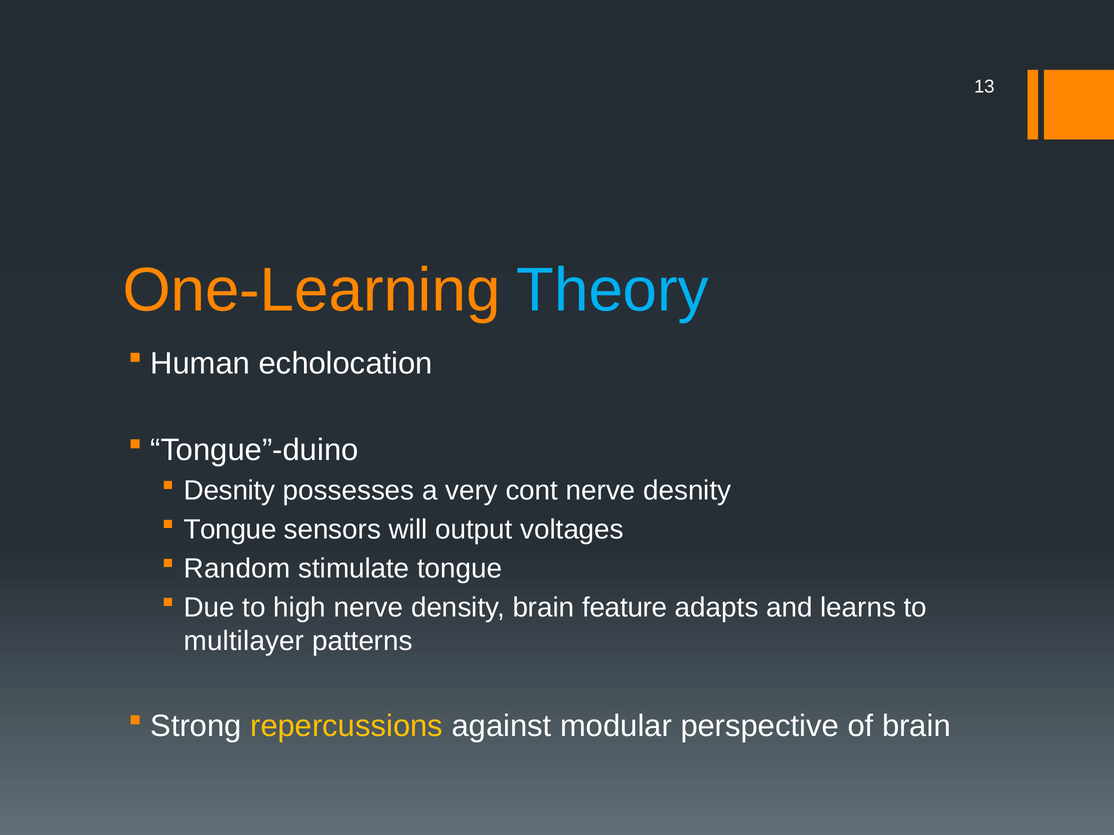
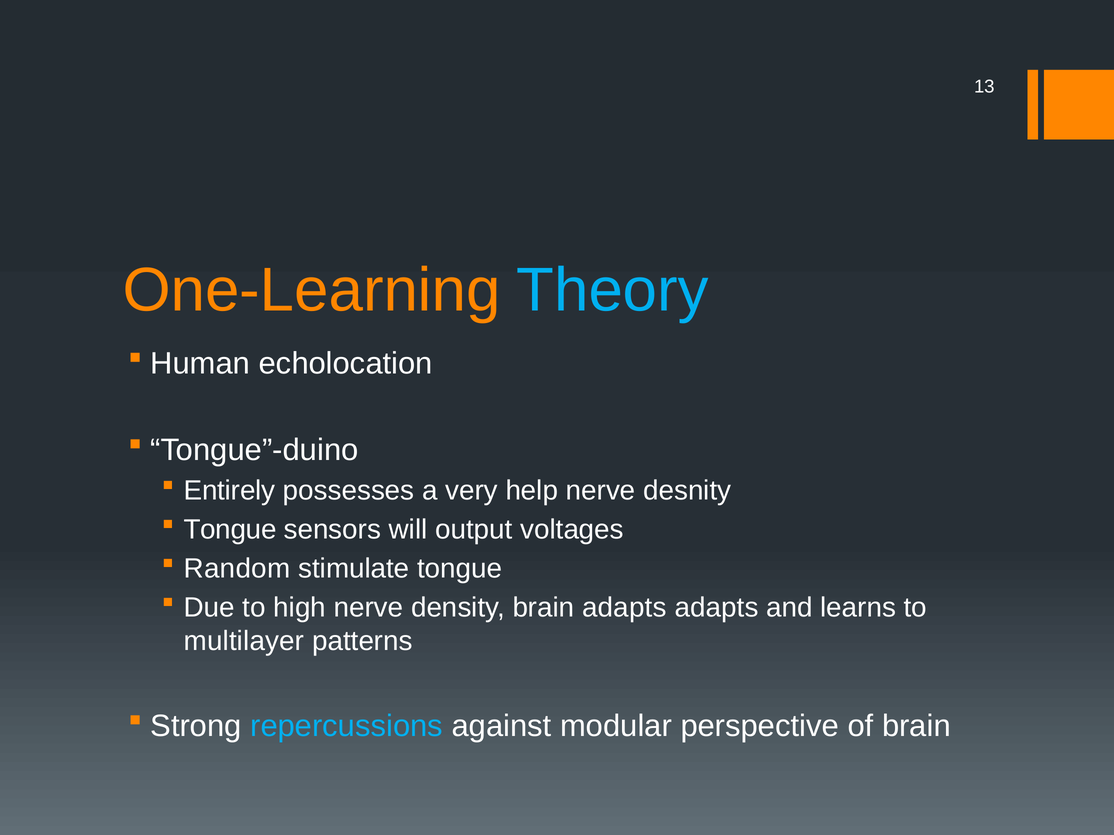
Desnity: Desnity -> Entirely (230, 491)
cont: cont -> help (532, 491)
brain feature: feature -> adapts (624, 608)
repercussions colour: yellow -> light blue (347, 726)
